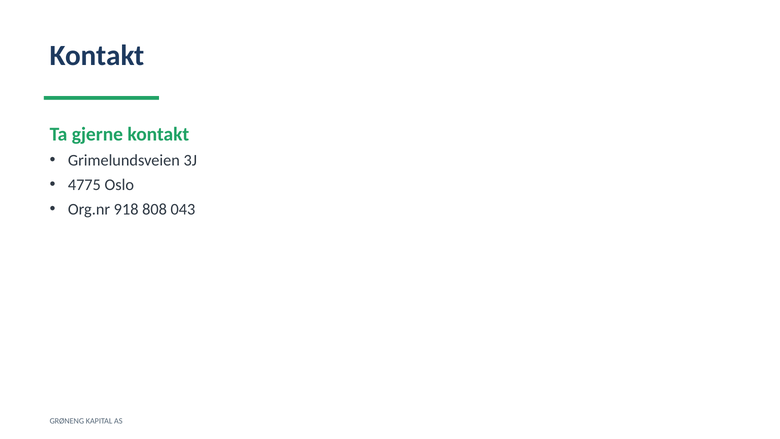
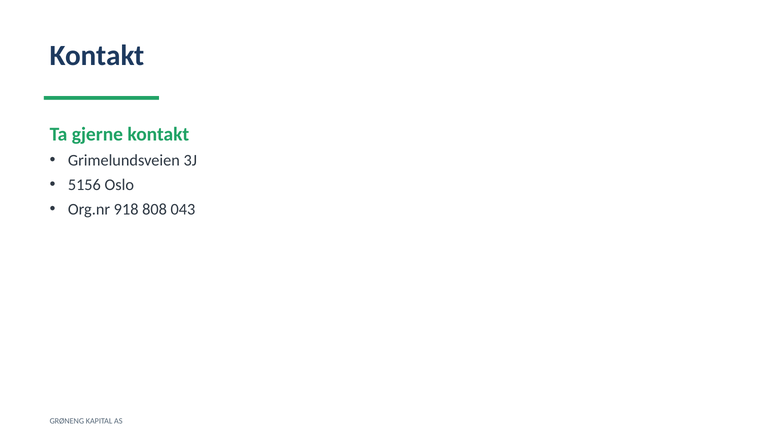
4775: 4775 -> 5156 (84, 185)
